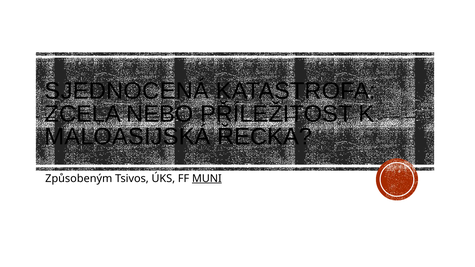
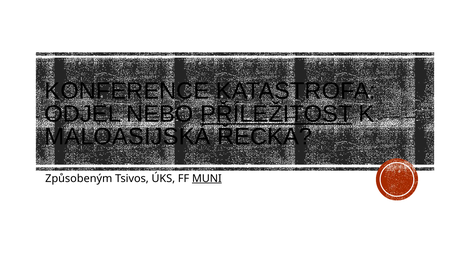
SJEDNOCENÁ: SJEDNOCENÁ -> KONFERENCE (127, 91)
ZCELA: ZCELA -> ODJEL (83, 114)
PŘÍLEŽITOST underline: none -> present (276, 114)
